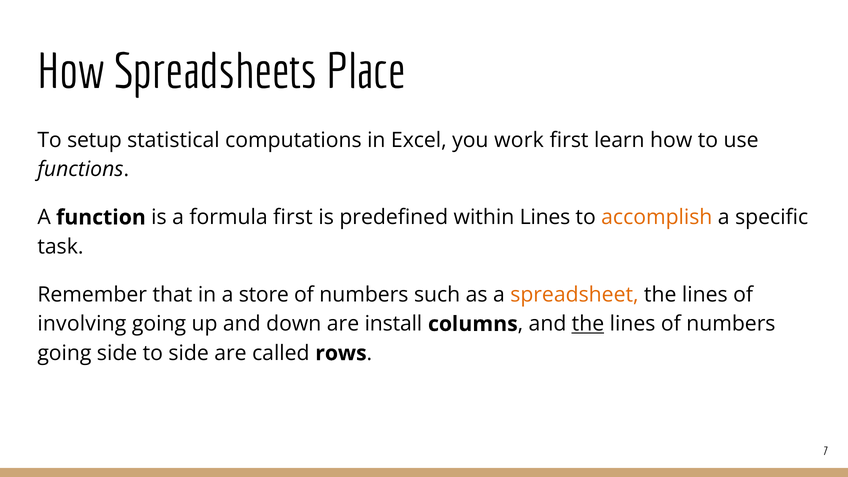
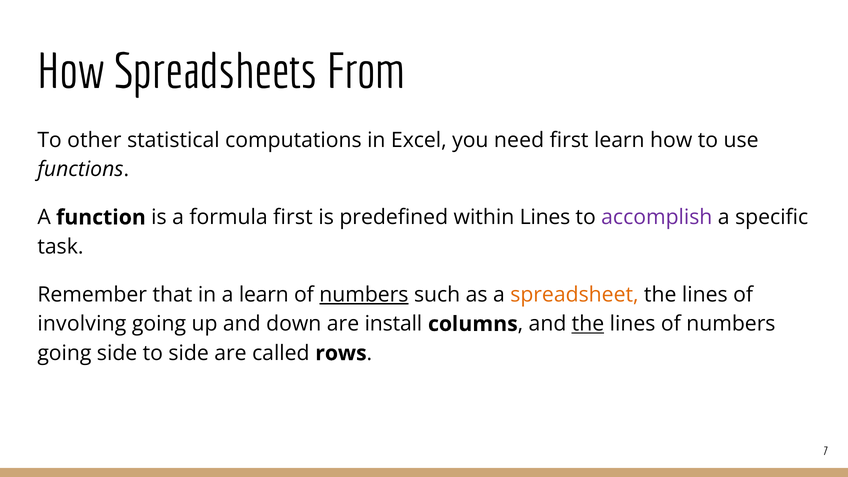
Place: Place -> From (366, 72)
setup: setup -> other (94, 140)
work: work -> need (519, 140)
accomplish colour: orange -> purple (657, 217)
a store: store -> learn (264, 295)
numbers underline: none -> present (364, 295)
